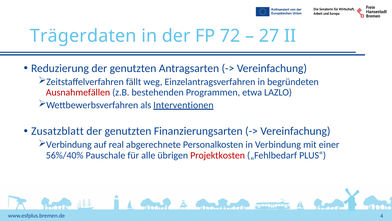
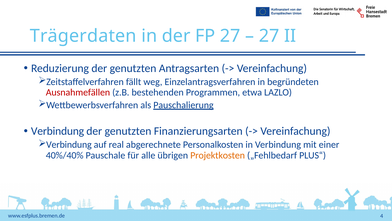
FP 72: 72 -> 27 (230, 36)
Interventionen: Interventionen -> Pauschalierung (183, 105)
Zusatzblatt: Zusatzblatt -> Verbindung (58, 131)
56%/40%: 56%/40% -> 40%/40% (65, 155)
Projektkosten colour: red -> orange (218, 155)
